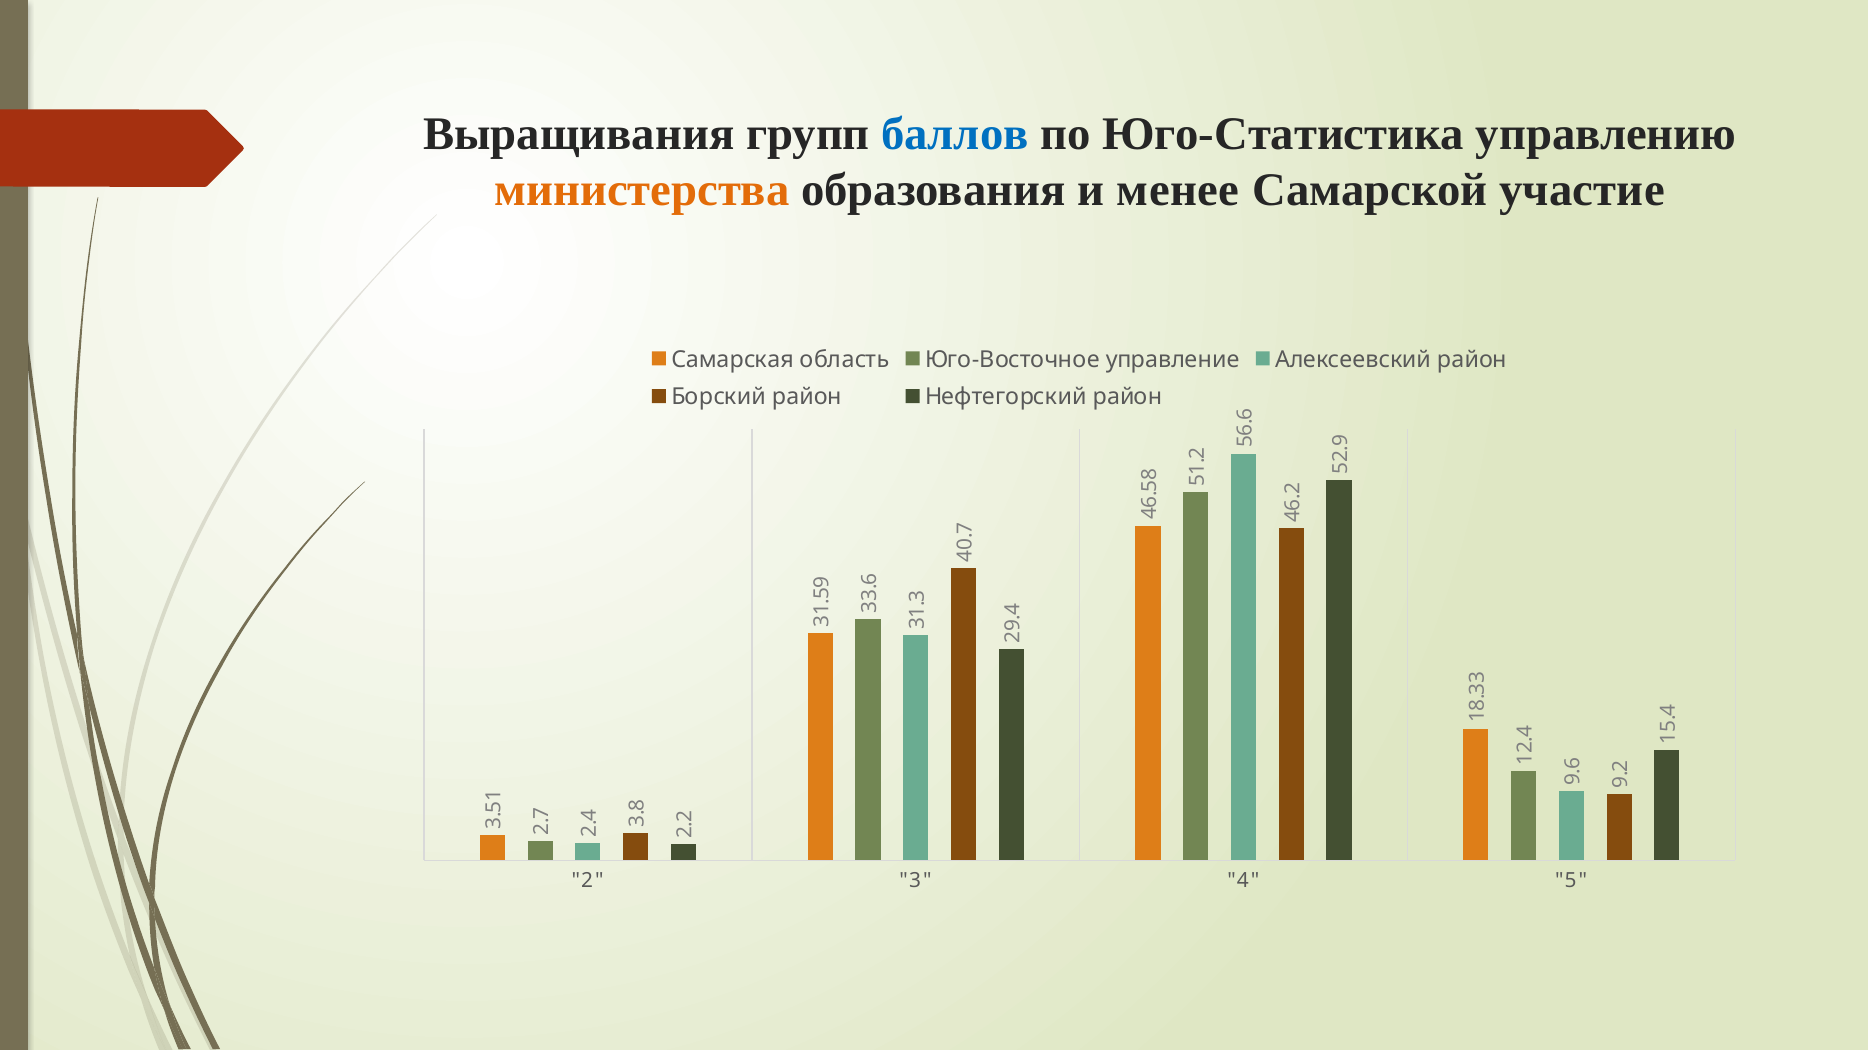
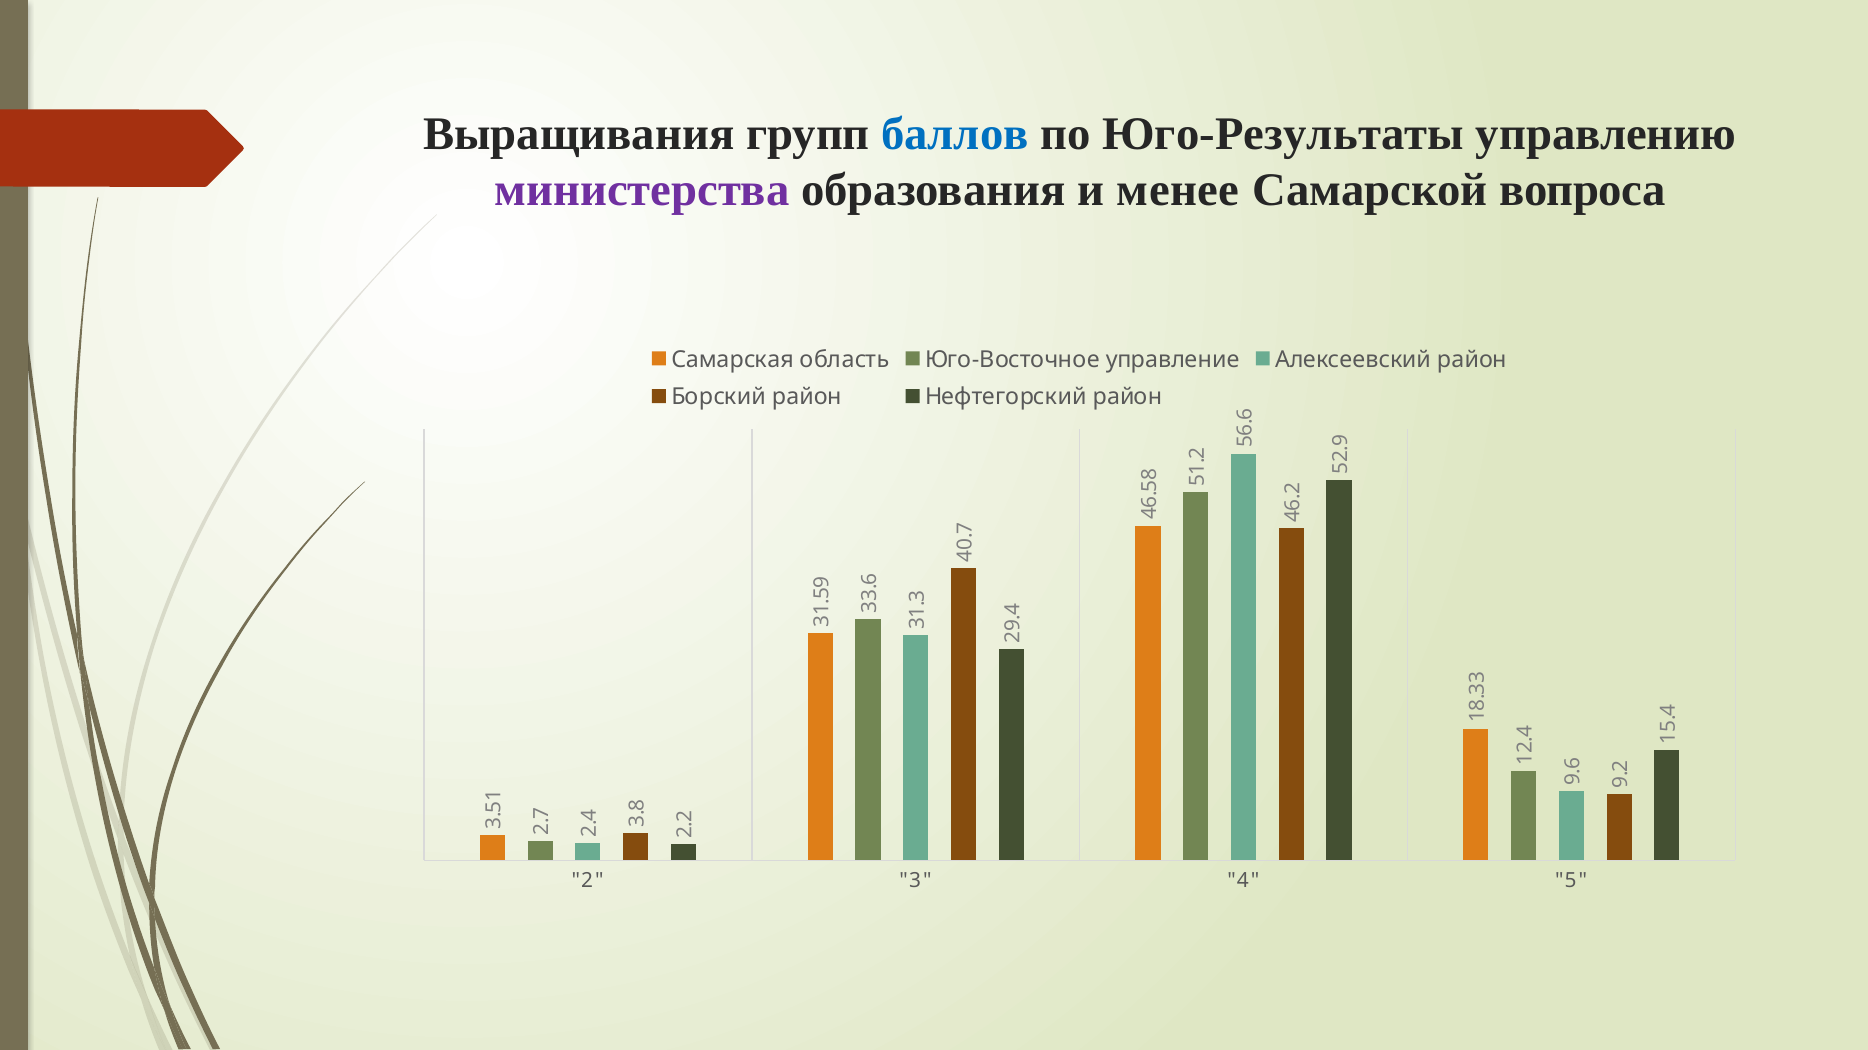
Юго-Статистика: Юго-Статистика -> Юго-Результаты (1283, 134)
министерства colour: orange -> purple (642, 190)
участие: участие -> вопроса (1582, 190)
